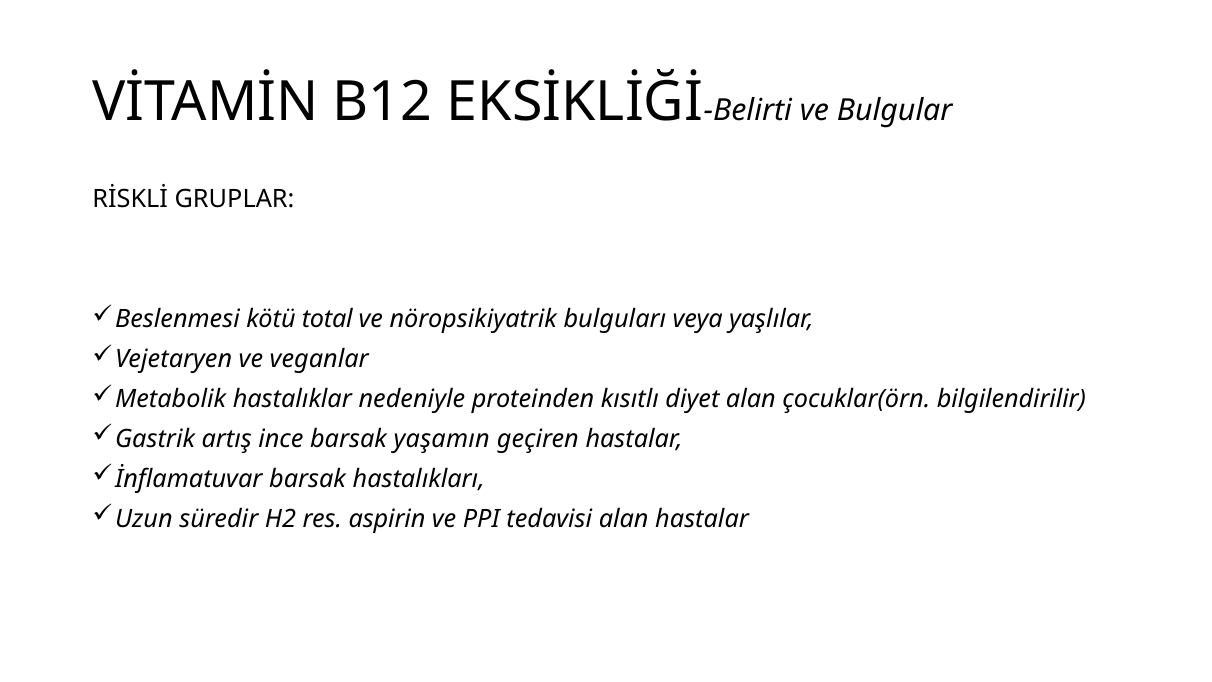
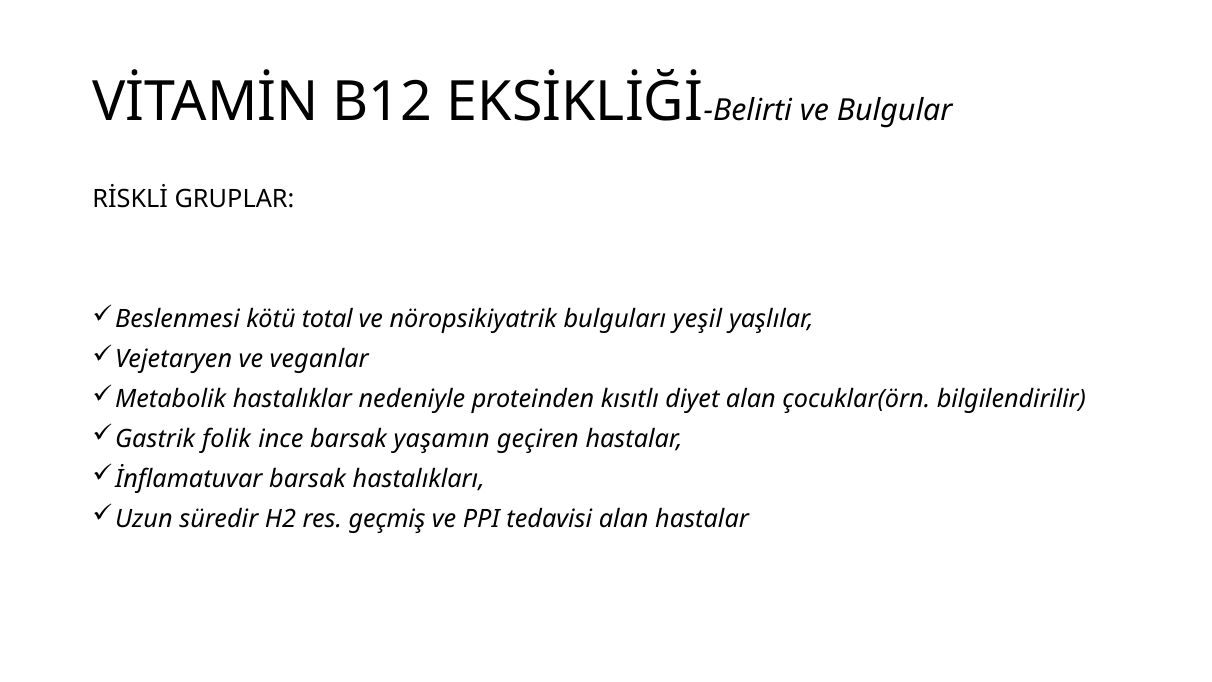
veya: veya -> yeşil (697, 319)
artış: artış -> folik (227, 439)
aspirin: aspirin -> geçmiş (387, 519)
